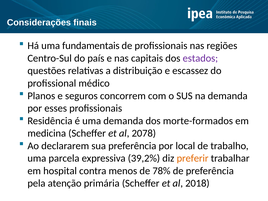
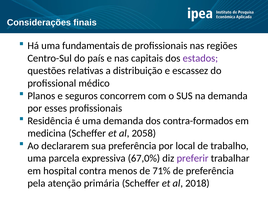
morte-formados: morte-formados -> contra-formados (198, 121)
2078: 2078 -> 2058 (144, 133)
39,2%: 39,2% -> 67,0% (144, 158)
preferir colour: orange -> purple (193, 158)
78%: 78% -> 71% (161, 171)
